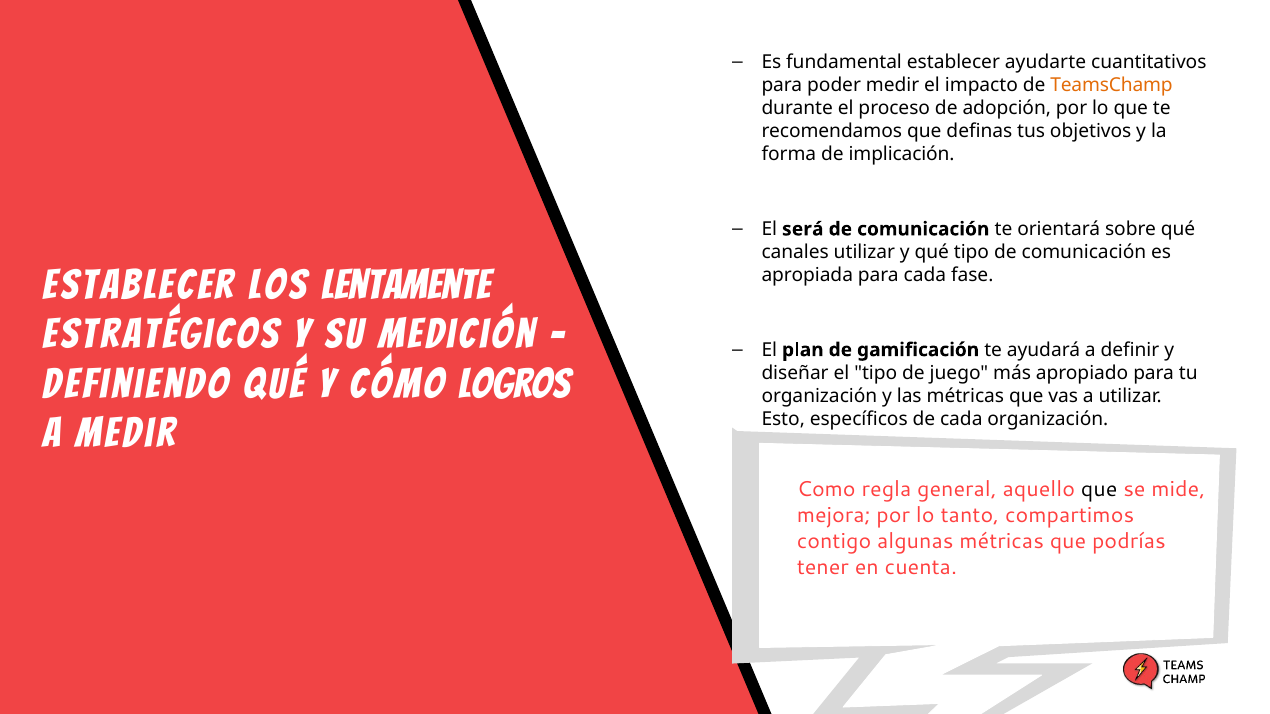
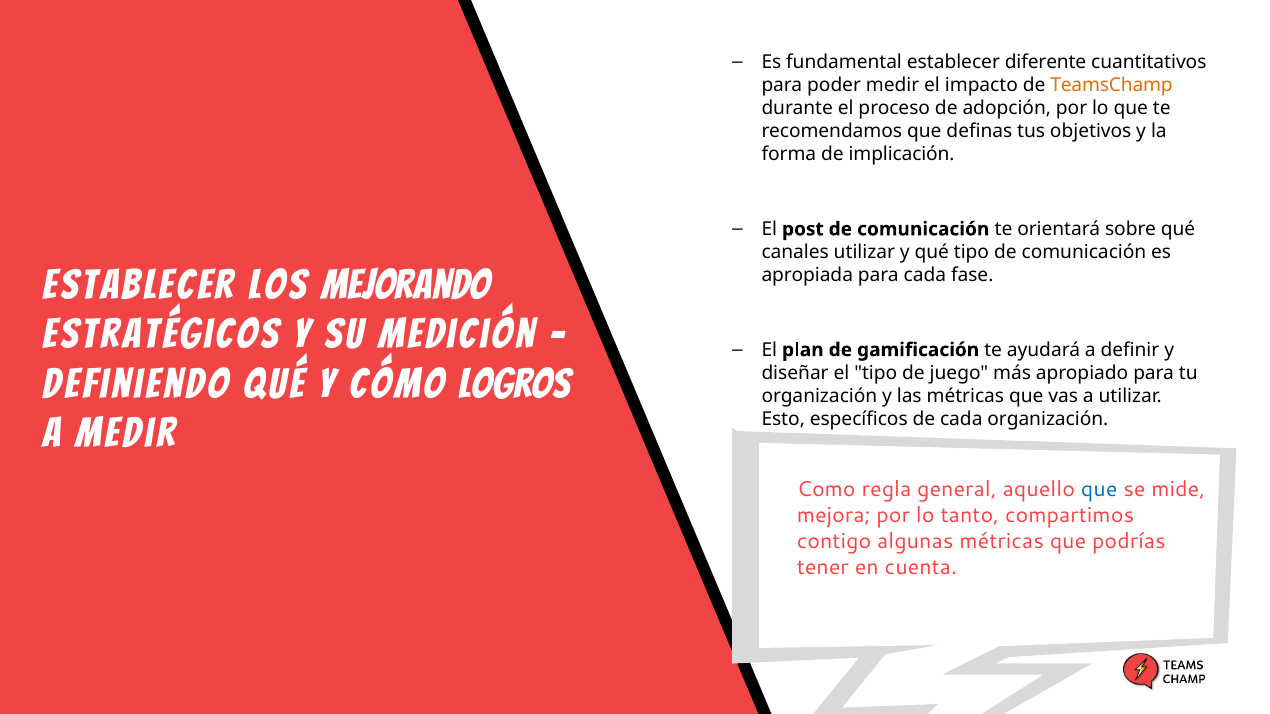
ayudarte: ayudarte -> diferente (1046, 62)
será: será -> post (803, 229)
lentamente: lentamente -> mejorando (406, 286)
que colour: black -> blue (1099, 490)
